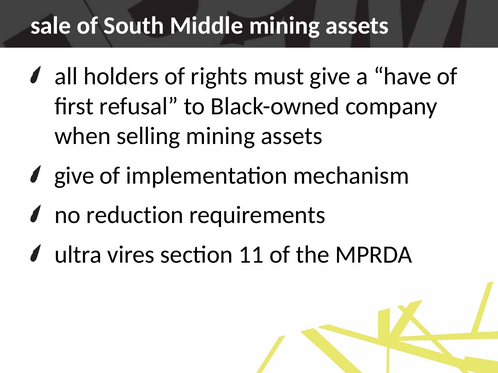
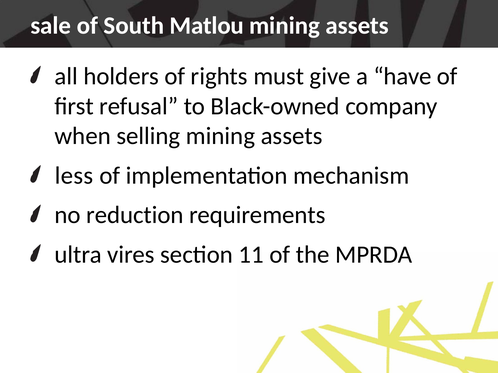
Middle: Middle -> Matlou (207, 26)
give: give -> less (74, 176)
